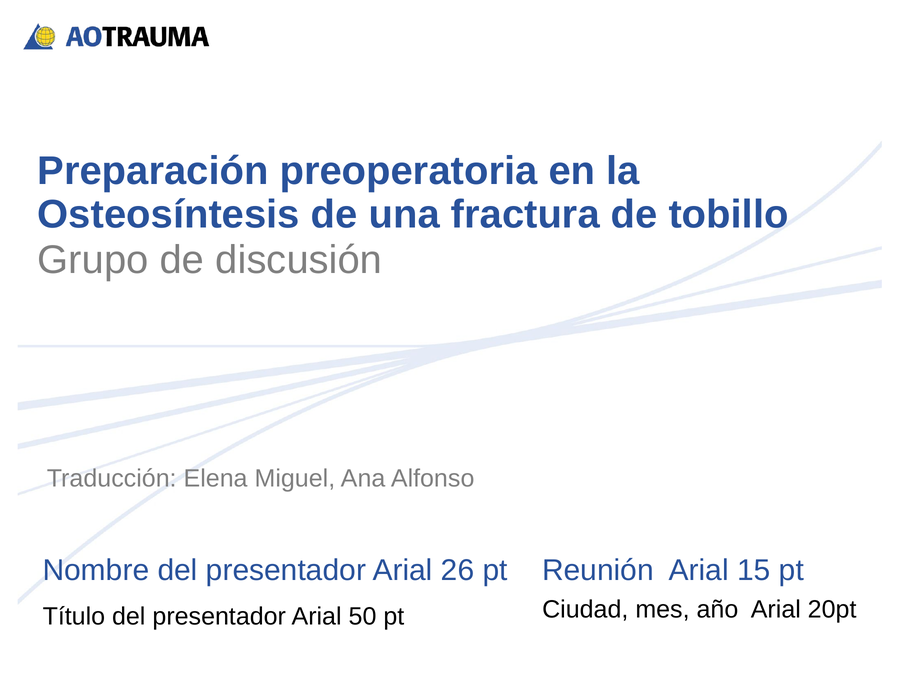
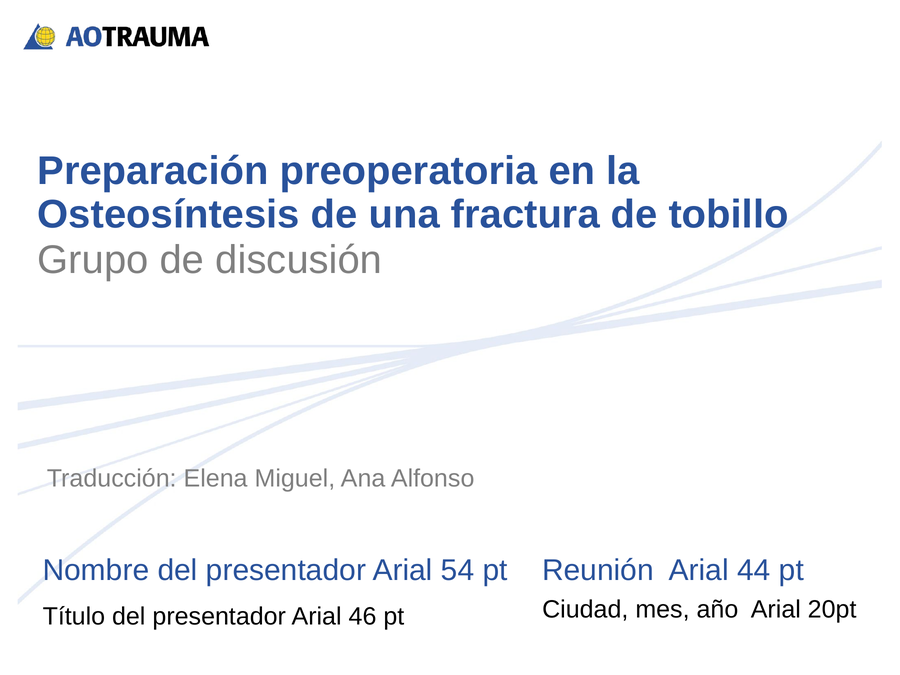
26: 26 -> 54 (458, 570)
15: 15 -> 44 (754, 570)
50: 50 -> 46 (363, 616)
